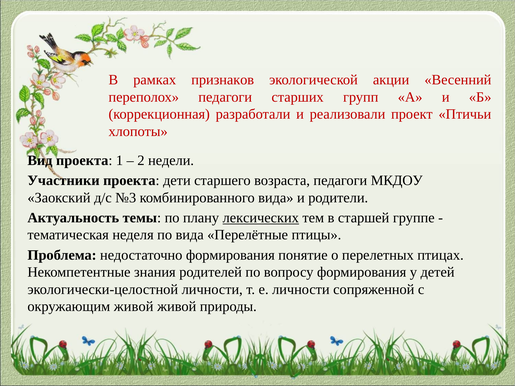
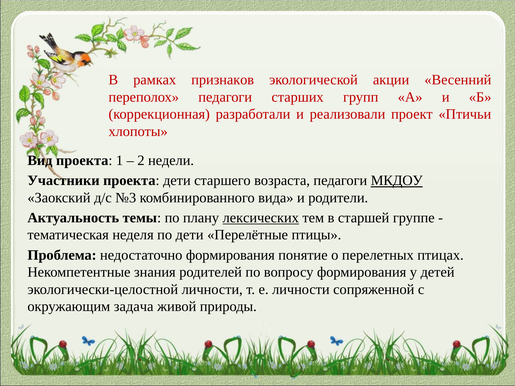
МКДОУ underline: none -> present (397, 181)
по вида: вида -> дети (190, 235)
окружающим живой: живой -> задача (134, 307)
